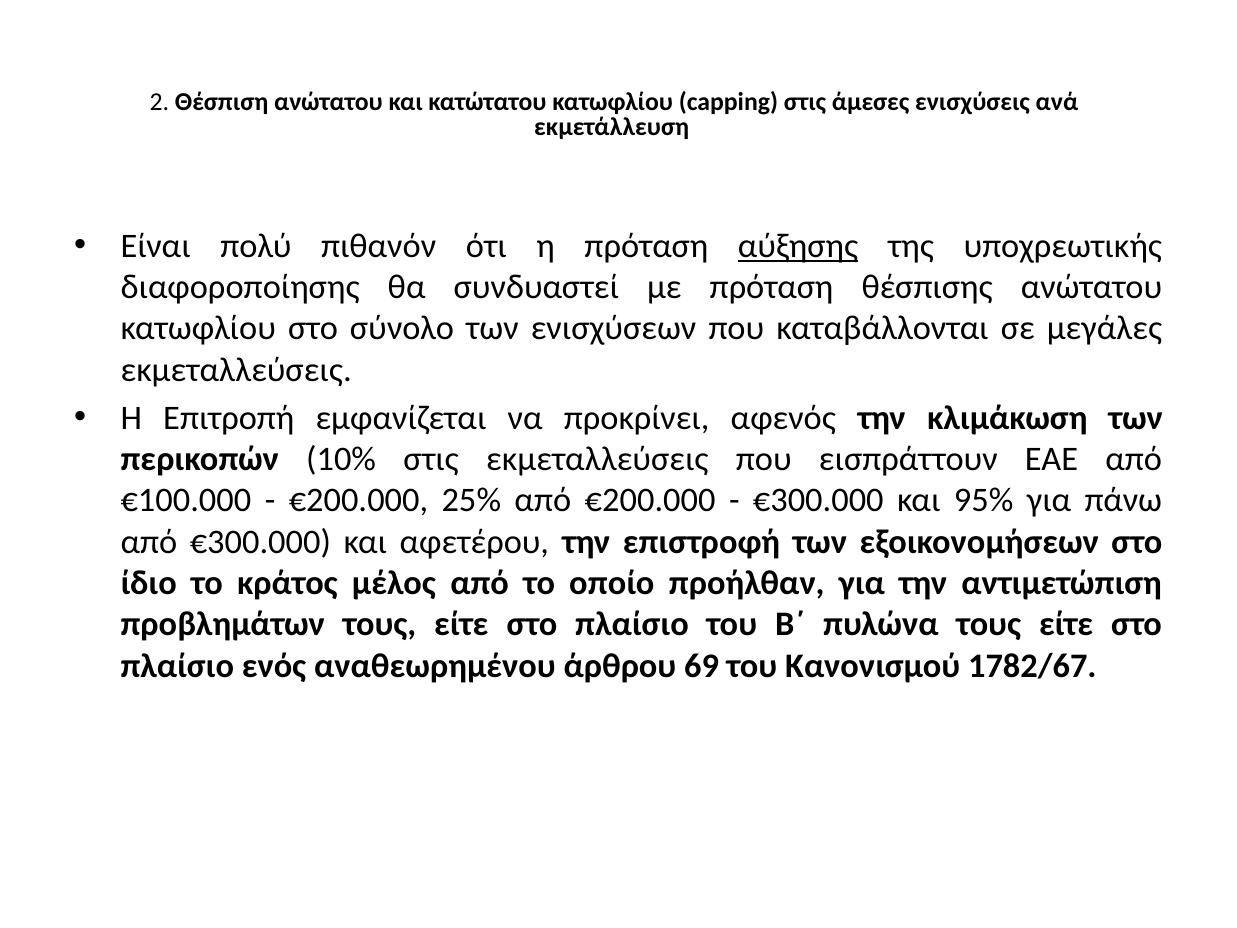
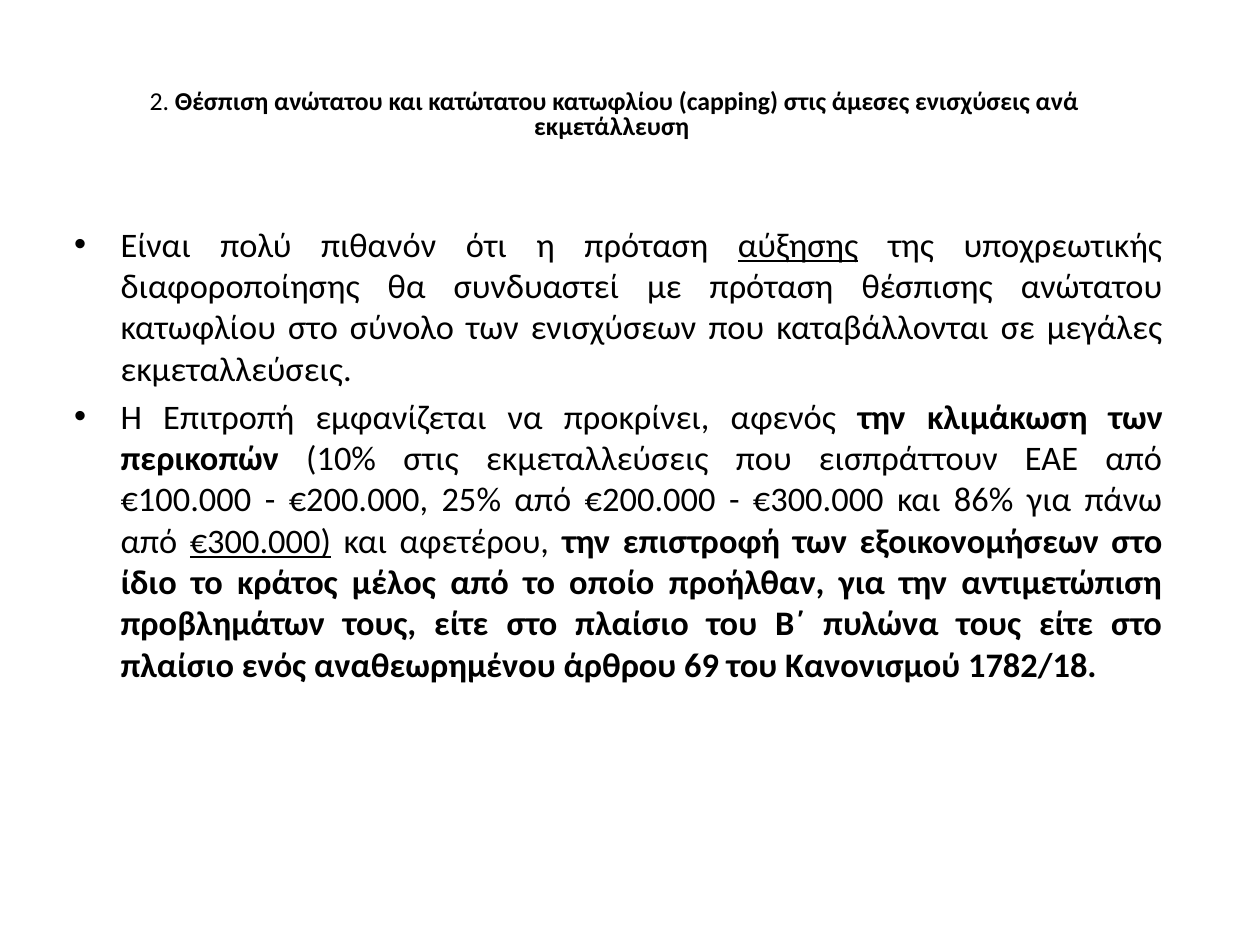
95%: 95% -> 86% (984, 500)
€300.000 underline: none -> present (260, 542)
1782/67: 1782/67 -> 1782/18 (1032, 666)
